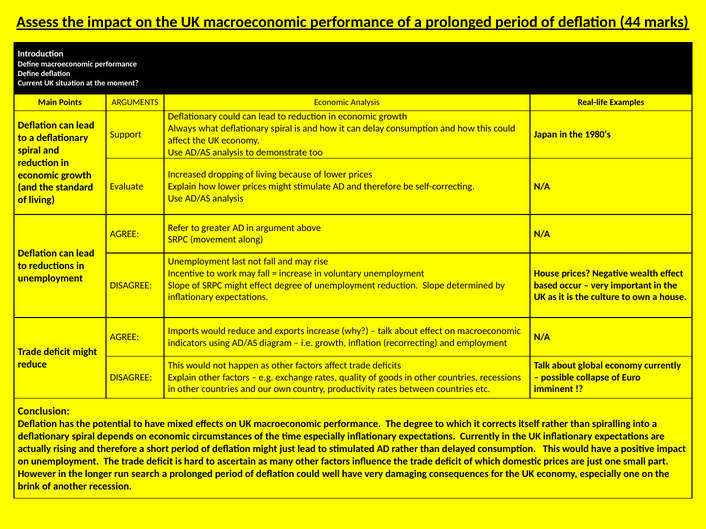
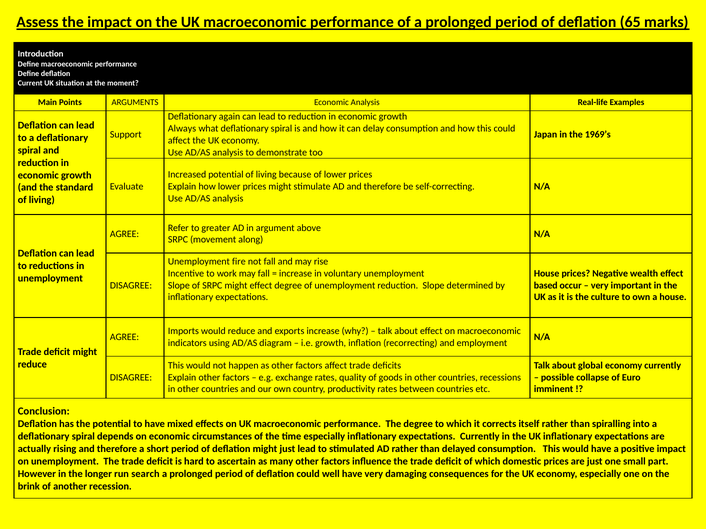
44: 44 -> 65 (630, 22)
Deflationary could: could -> again (230, 117)
1980’s: 1980’s -> 1969’s (598, 135)
Increased dropping: dropping -> potential (226, 175)
last: last -> fire (239, 262)
